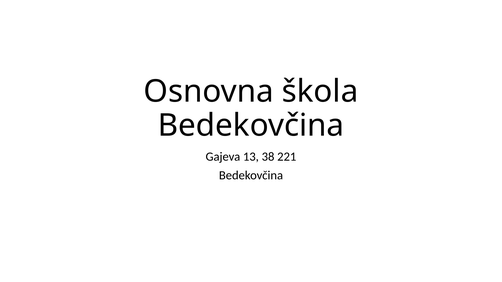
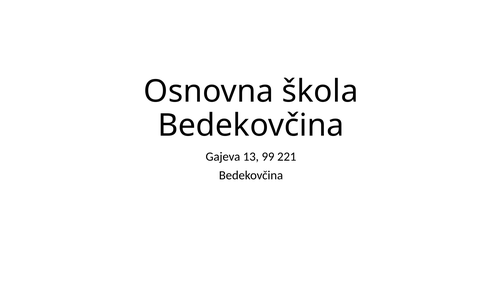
38: 38 -> 99 (268, 157)
